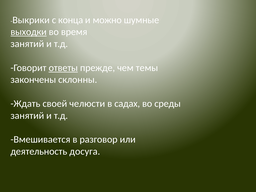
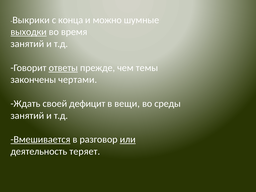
склонны: склонны -> чертами (78, 80)
челюсти: челюсти -> дефицит (87, 104)
садах: садах -> вещи (127, 104)
Вмешивается underline: none -> present (40, 139)
или underline: none -> present (128, 139)
досуга: досуга -> теряет (85, 151)
